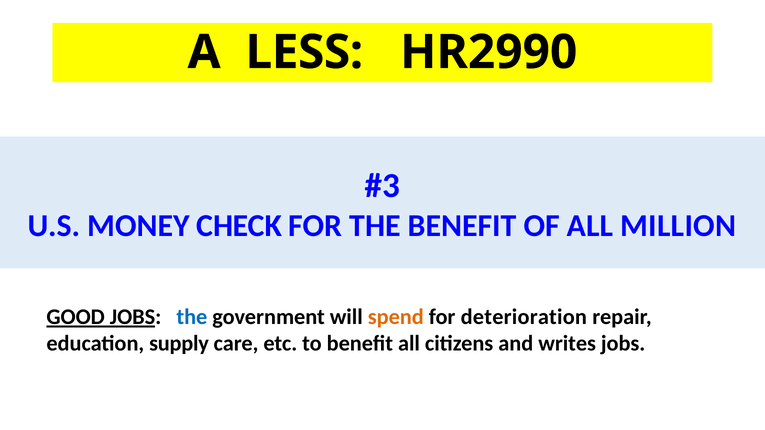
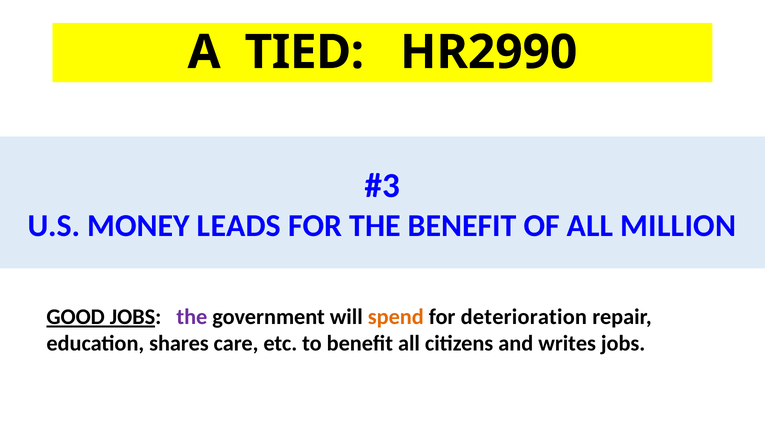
LESS: LESS -> TIED (304, 52)
CHECK: CHECK -> LEADS (239, 226)
the colour: blue -> purple (192, 317)
supply: supply -> shares (179, 344)
